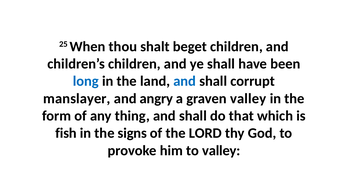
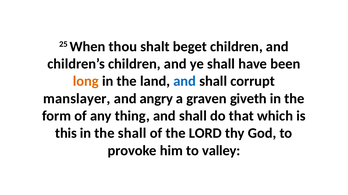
long colour: blue -> orange (86, 81)
graven valley: valley -> giveth (248, 99)
fish: fish -> this (66, 134)
the signs: signs -> shall (132, 134)
